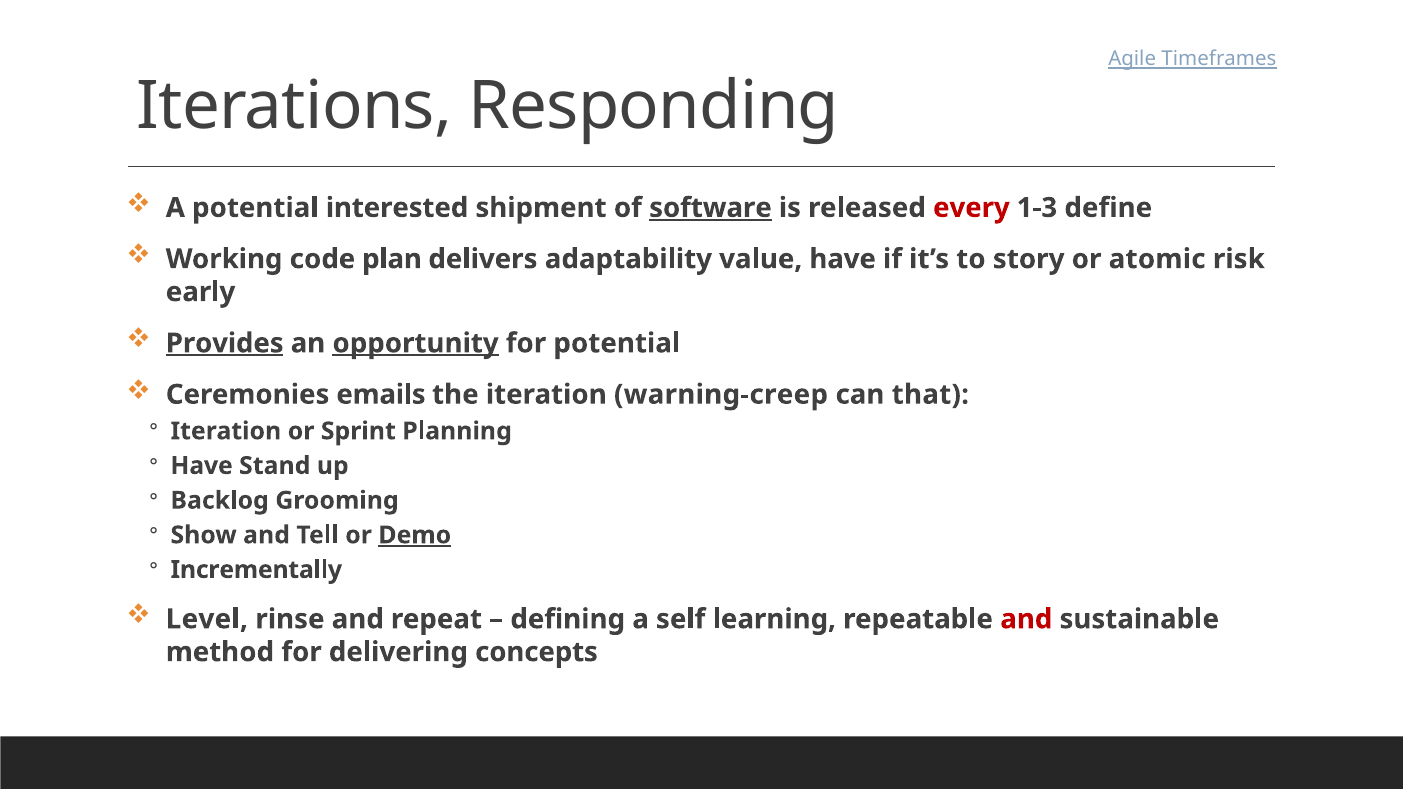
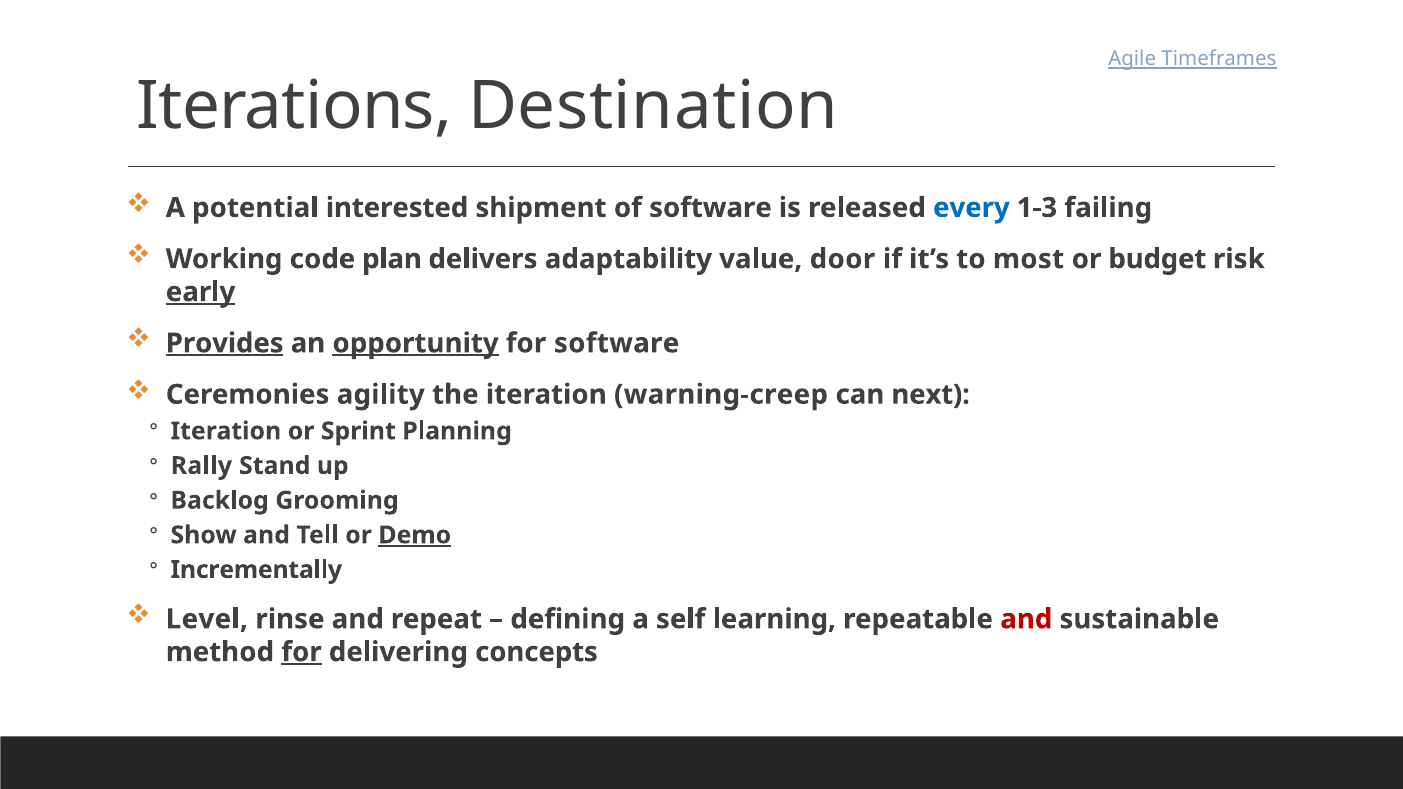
Responding: Responding -> Destination (653, 106)
software underline: present -> none (710, 208)
every colour: red -> blue (971, 208)
define: define -> failing (1108, 208)
value have: have -> door (842, 259)
story: story -> most (1029, 259)
atomic: atomic -> budget (1157, 259)
early underline: none -> present (201, 292)
for potential: potential -> software (617, 343)
emails: emails -> agility (381, 395)
that: that -> next (931, 395)
Have: Have -> Rally (201, 466)
for underline: none -> present (302, 652)
